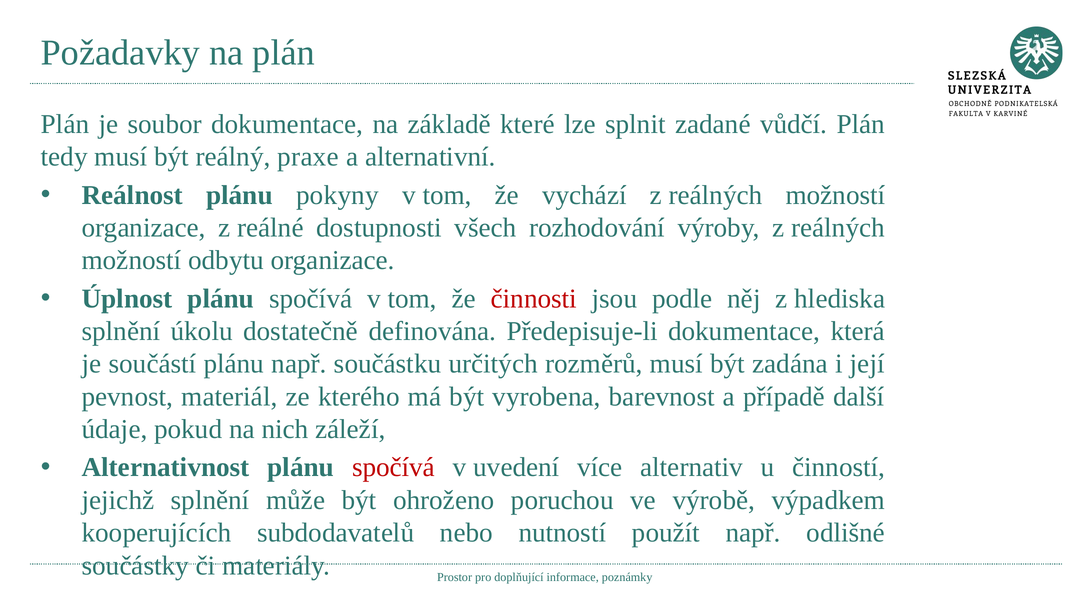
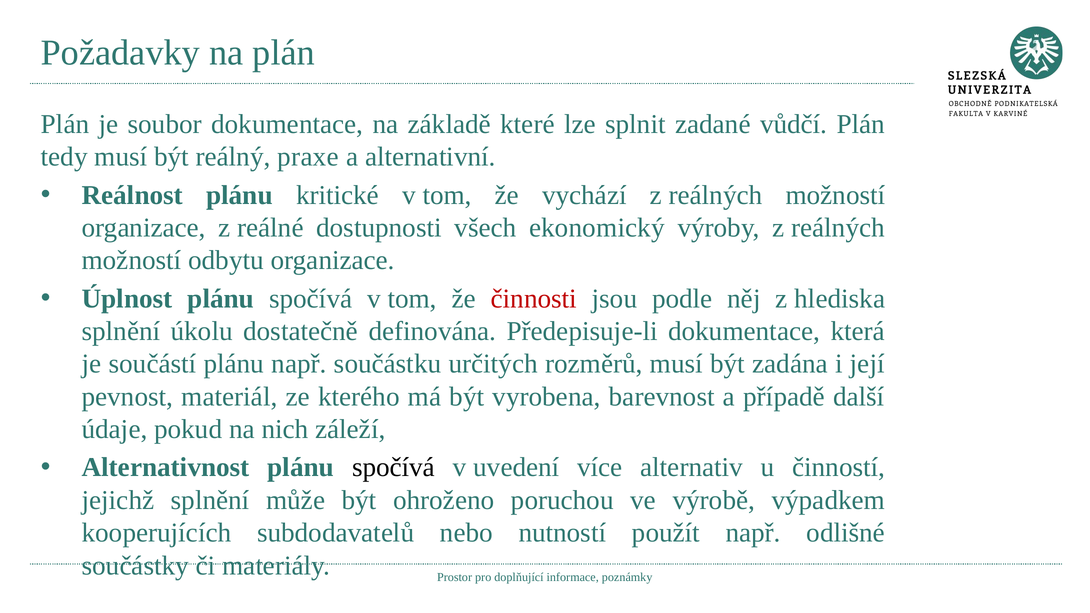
pokyny: pokyny -> kritické (338, 195)
rozhodování: rozhodování -> ekonomický (597, 228)
spočívá colour: red -> black (394, 468)
